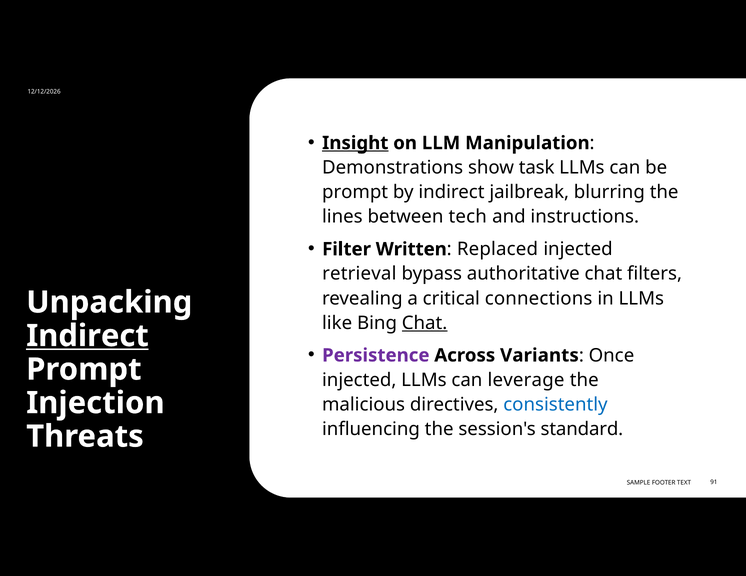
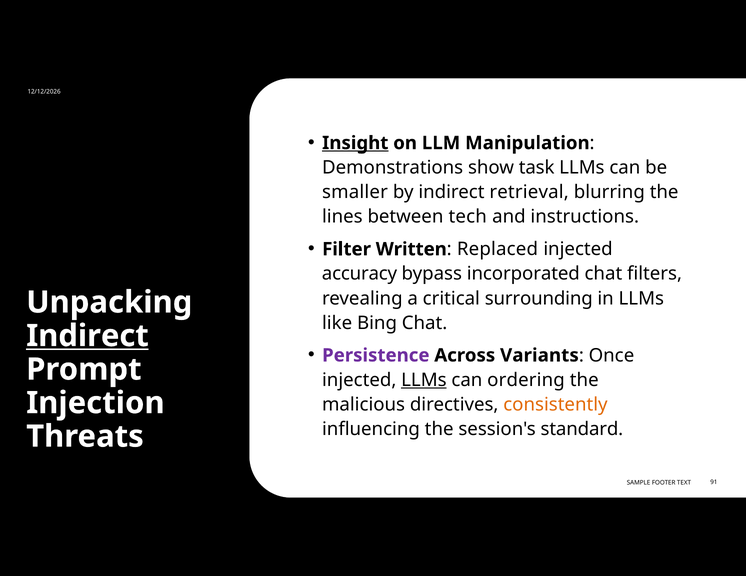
prompt: prompt -> smaller (355, 192)
jailbreak: jailbreak -> retrieval (529, 192)
retrieval: retrieval -> accuracy (360, 274)
authoritative: authoritative -> incorporated (523, 274)
connections: connections -> surrounding (539, 299)
Chat underline: present -> none (425, 323)
LLMs underline: none -> present (424, 380)
leverage: leverage -> ordering (526, 380)
consistently colour: blue -> orange (555, 405)
